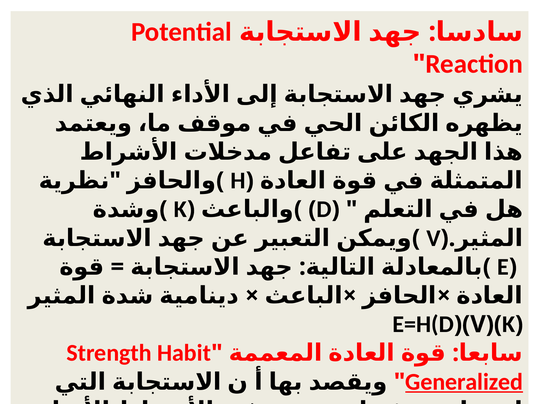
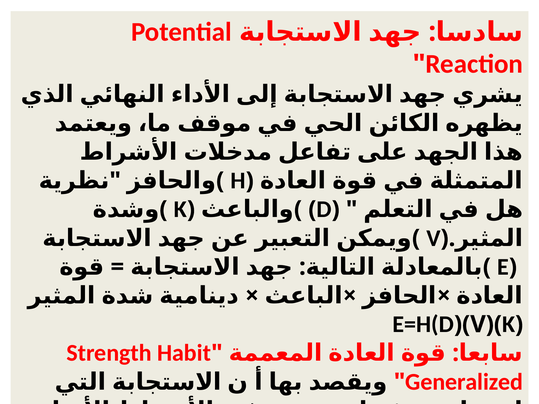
Generalized underline: present -> none (464, 382)
